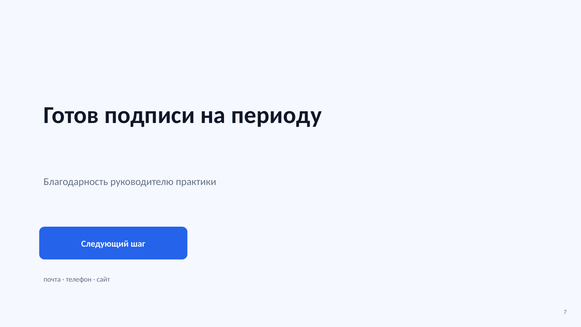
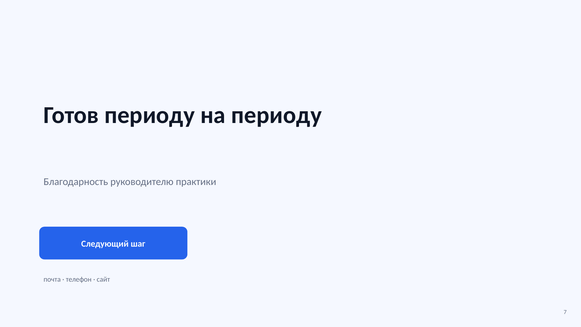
Готов подписи: подписи -> периоду (150, 115)
